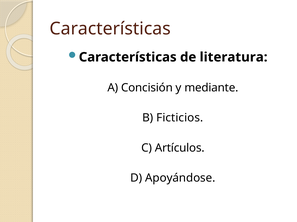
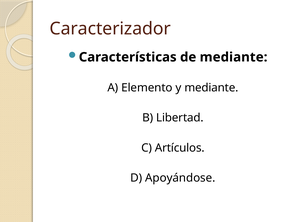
Características: Características -> Caracterizador (110, 29)
de literatura: literatura -> mediante (234, 57)
Concisión: Concisión -> Elemento (147, 88)
Ficticios: Ficticios -> Libertad (180, 118)
